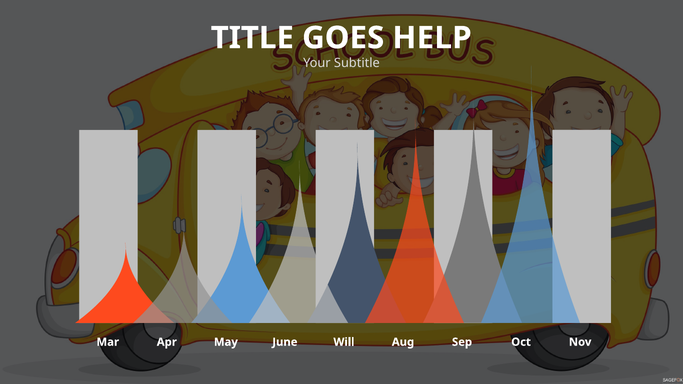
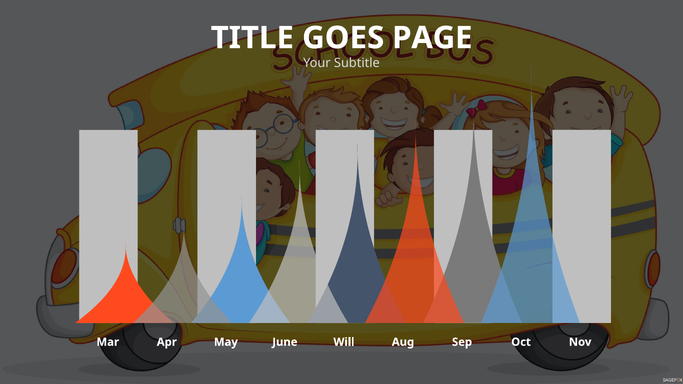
HELP: HELP -> PAGE (432, 38)
